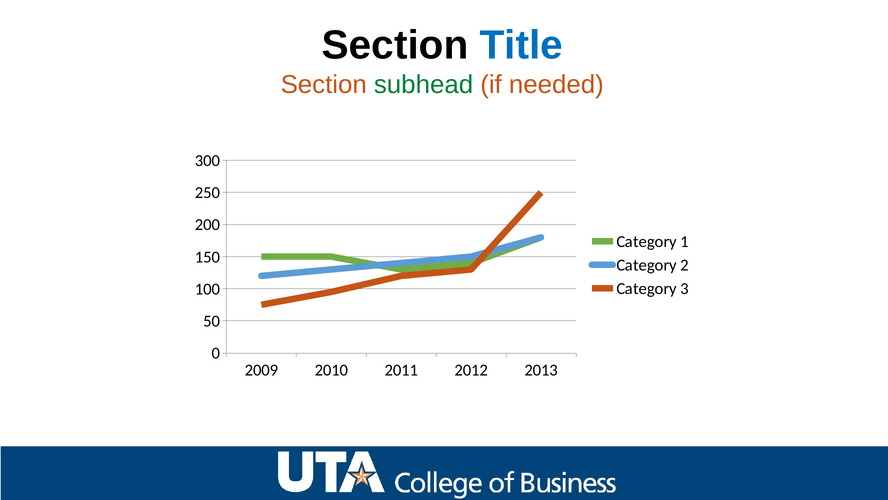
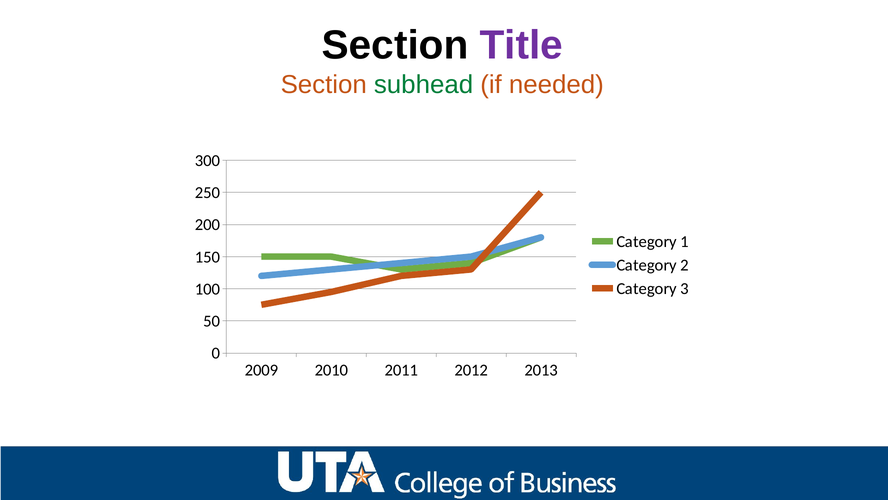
Title colour: blue -> purple (521, 45)
